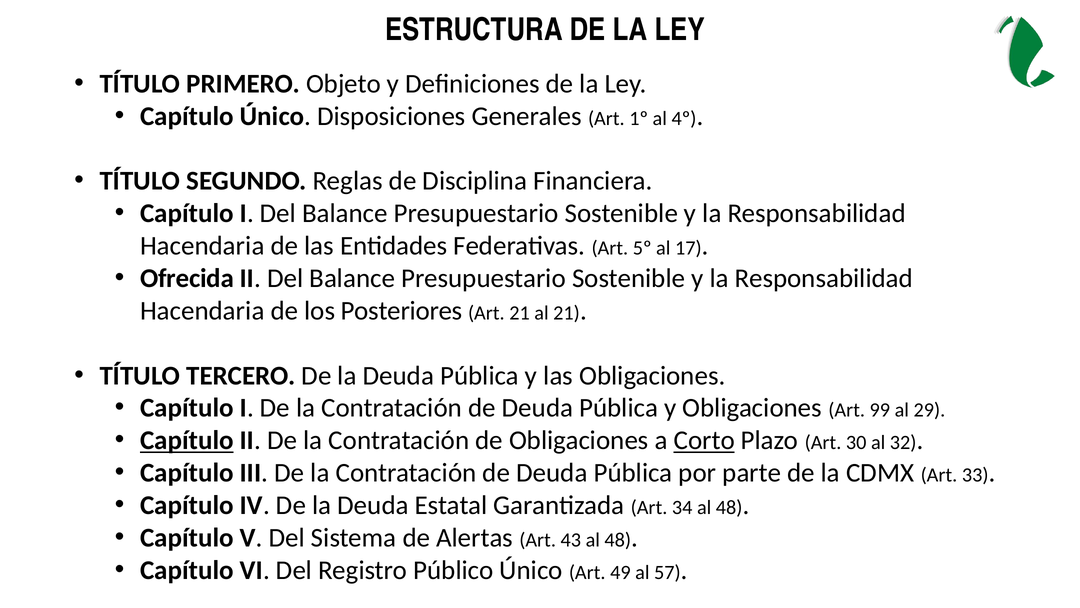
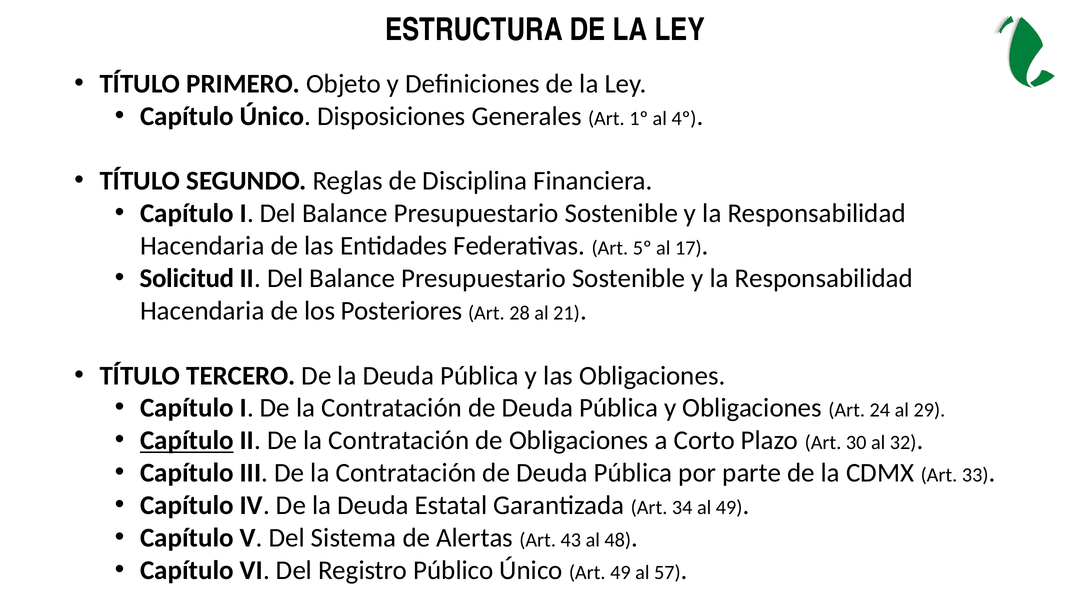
Ofrecida: Ofrecida -> Solicitud (187, 278)
Art 21: 21 -> 28 (520, 313)
99: 99 -> 24 (880, 410)
Corto underline: present -> none (704, 440)
34 al 48: 48 -> 49 (729, 507)
